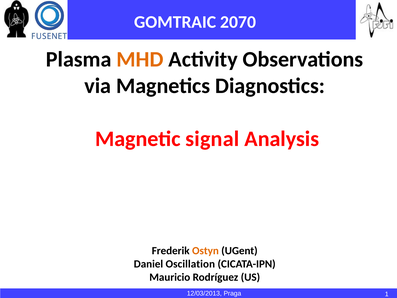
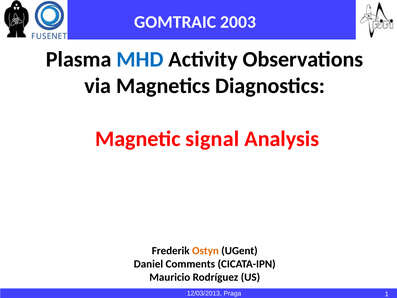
2070: 2070 -> 2003 (238, 22)
MHD colour: orange -> blue (140, 59)
Oscillation: Oscillation -> Comments (190, 264)
